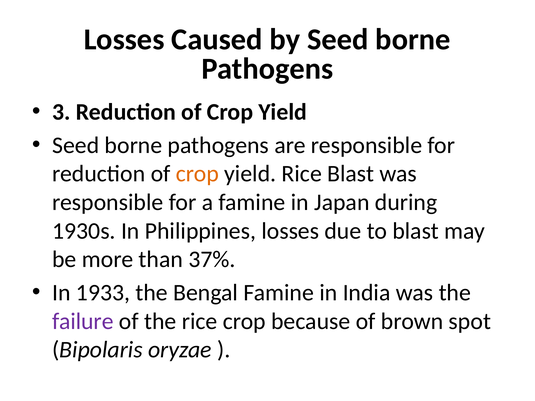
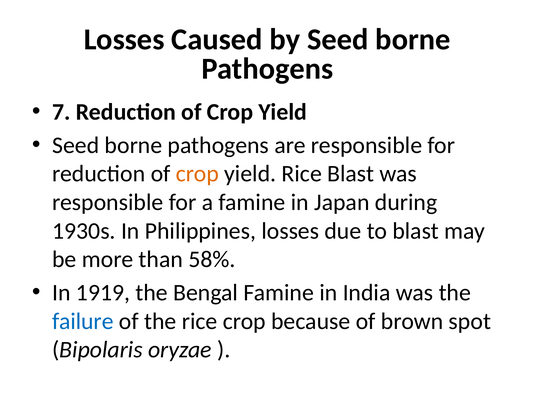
3: 3 -> 7 (61, 112)
37%: 37% -> 58% (212, 260)
1933: 1933 -> 1919 (103, 293)
failure colour: purple -> blue (83, 321)
